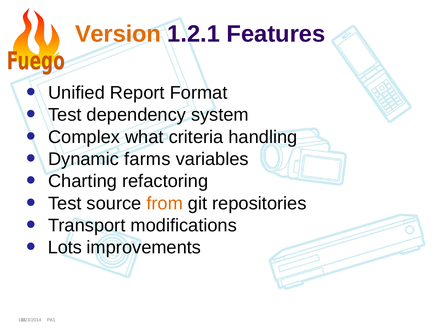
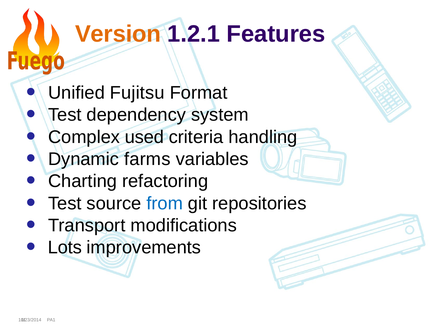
Report: Report -> Fujitsu (137, 93)
what: what -> used (144, 137)
from colour: orange -> blue (165, 203)
